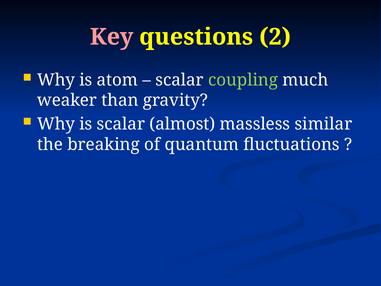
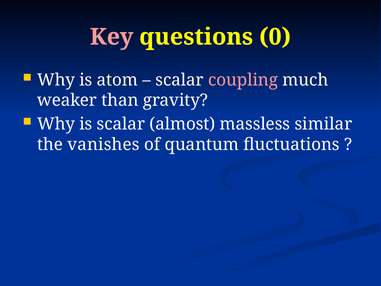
2: 2 -> 0 (275, 37)
coupling colour: light green -> pink (243, 80)
breaking: breaking -> vanishes (103, 144)
